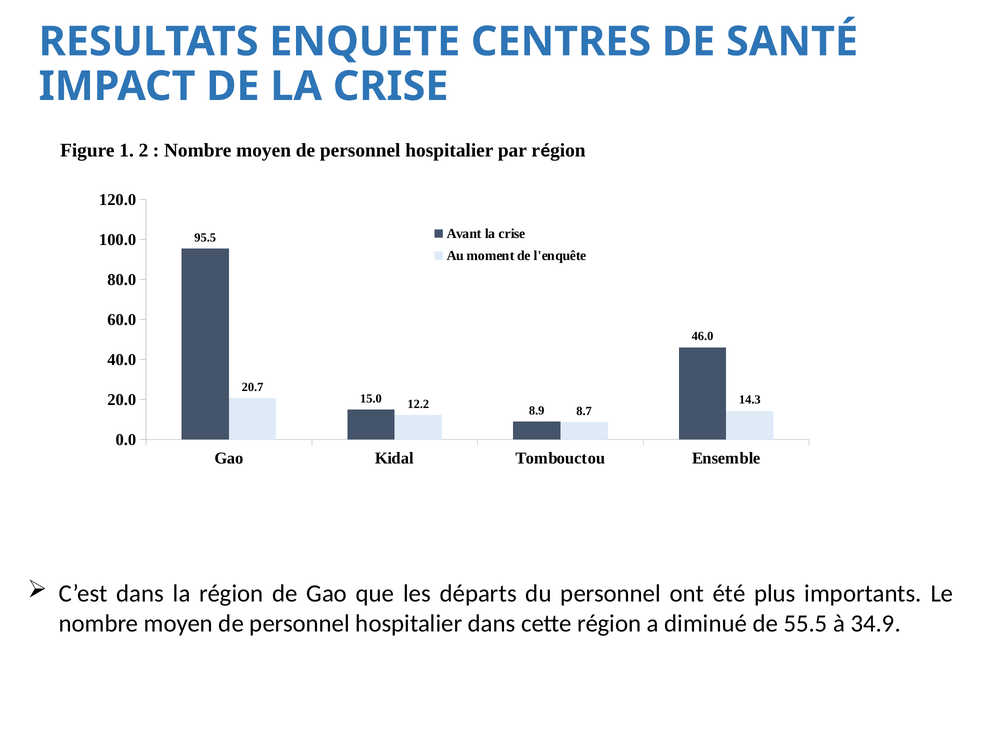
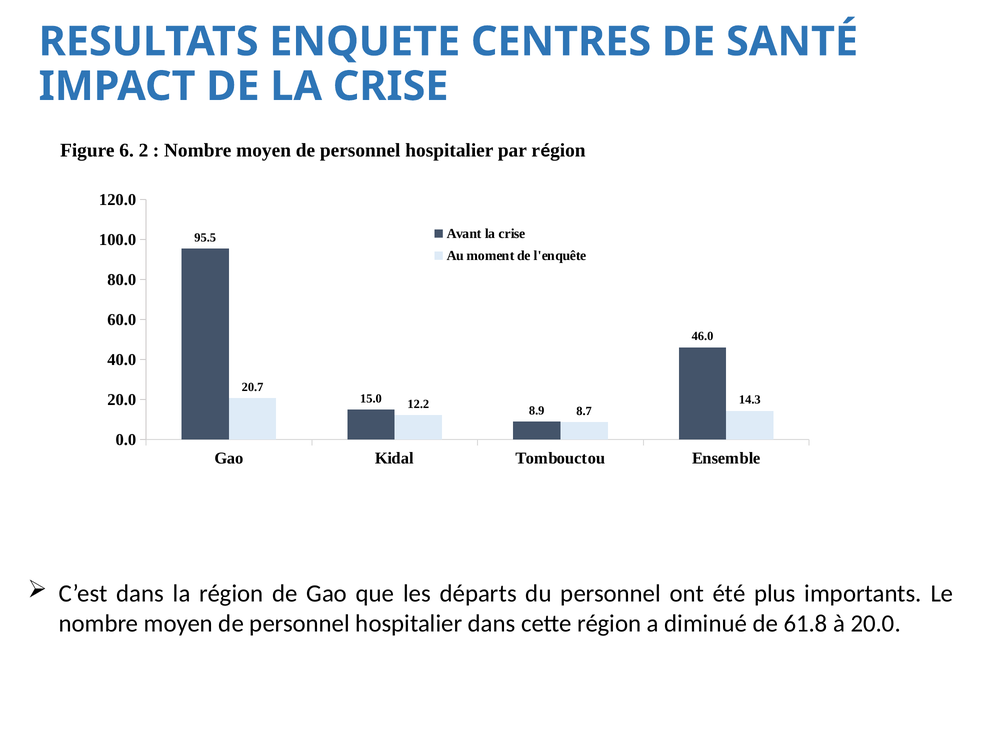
1: 1 -> 6 (127, 151)
55.5: 55.5 -> 61.8 (805, 623)
à 34.9: 34.9 -> 20.0 (876, 623)
